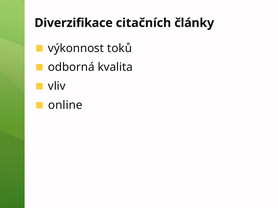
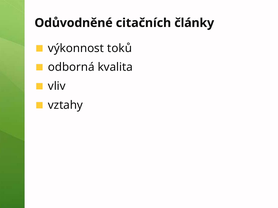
Diverzifikace: Diverzifikace -> Odůvodněné (74, 23)
online: online -> vztahy (65, 105)
